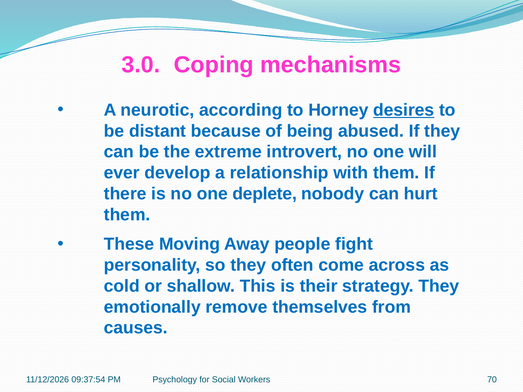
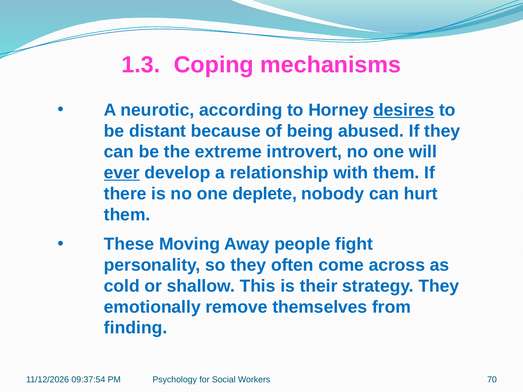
3.0: 3.0 -> 1.3 (141, 65)
ever underline: none -> present (122, 173)
causes: causes -> finding (136, 328)
